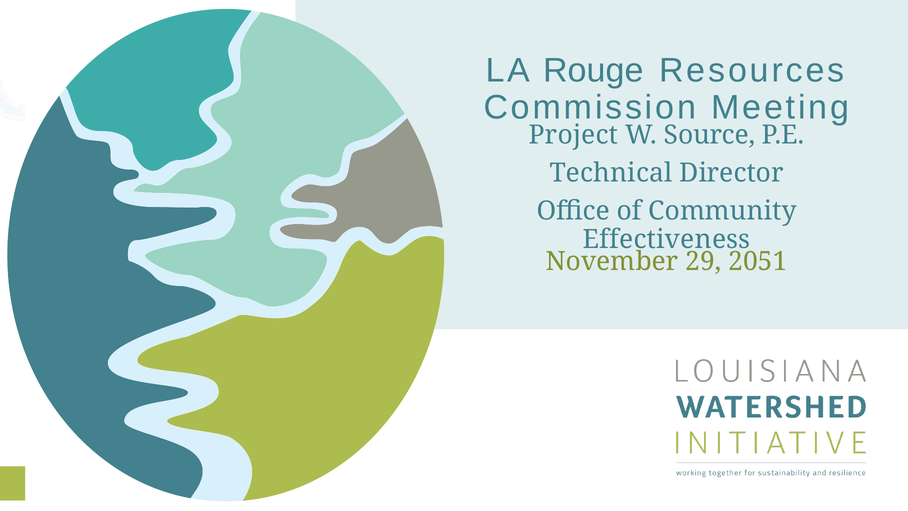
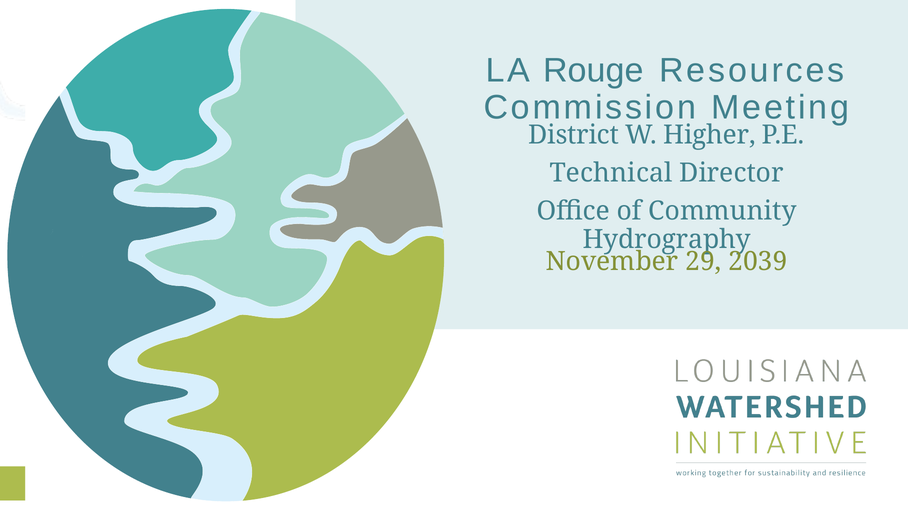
Project: Project -> District (574, 135)
Source: Source -> Higher (710, 135)
Effectiveness: Effectiveness -> Hydrography (667, 239)
2051: 2051 -> 2039 (758, 261)
